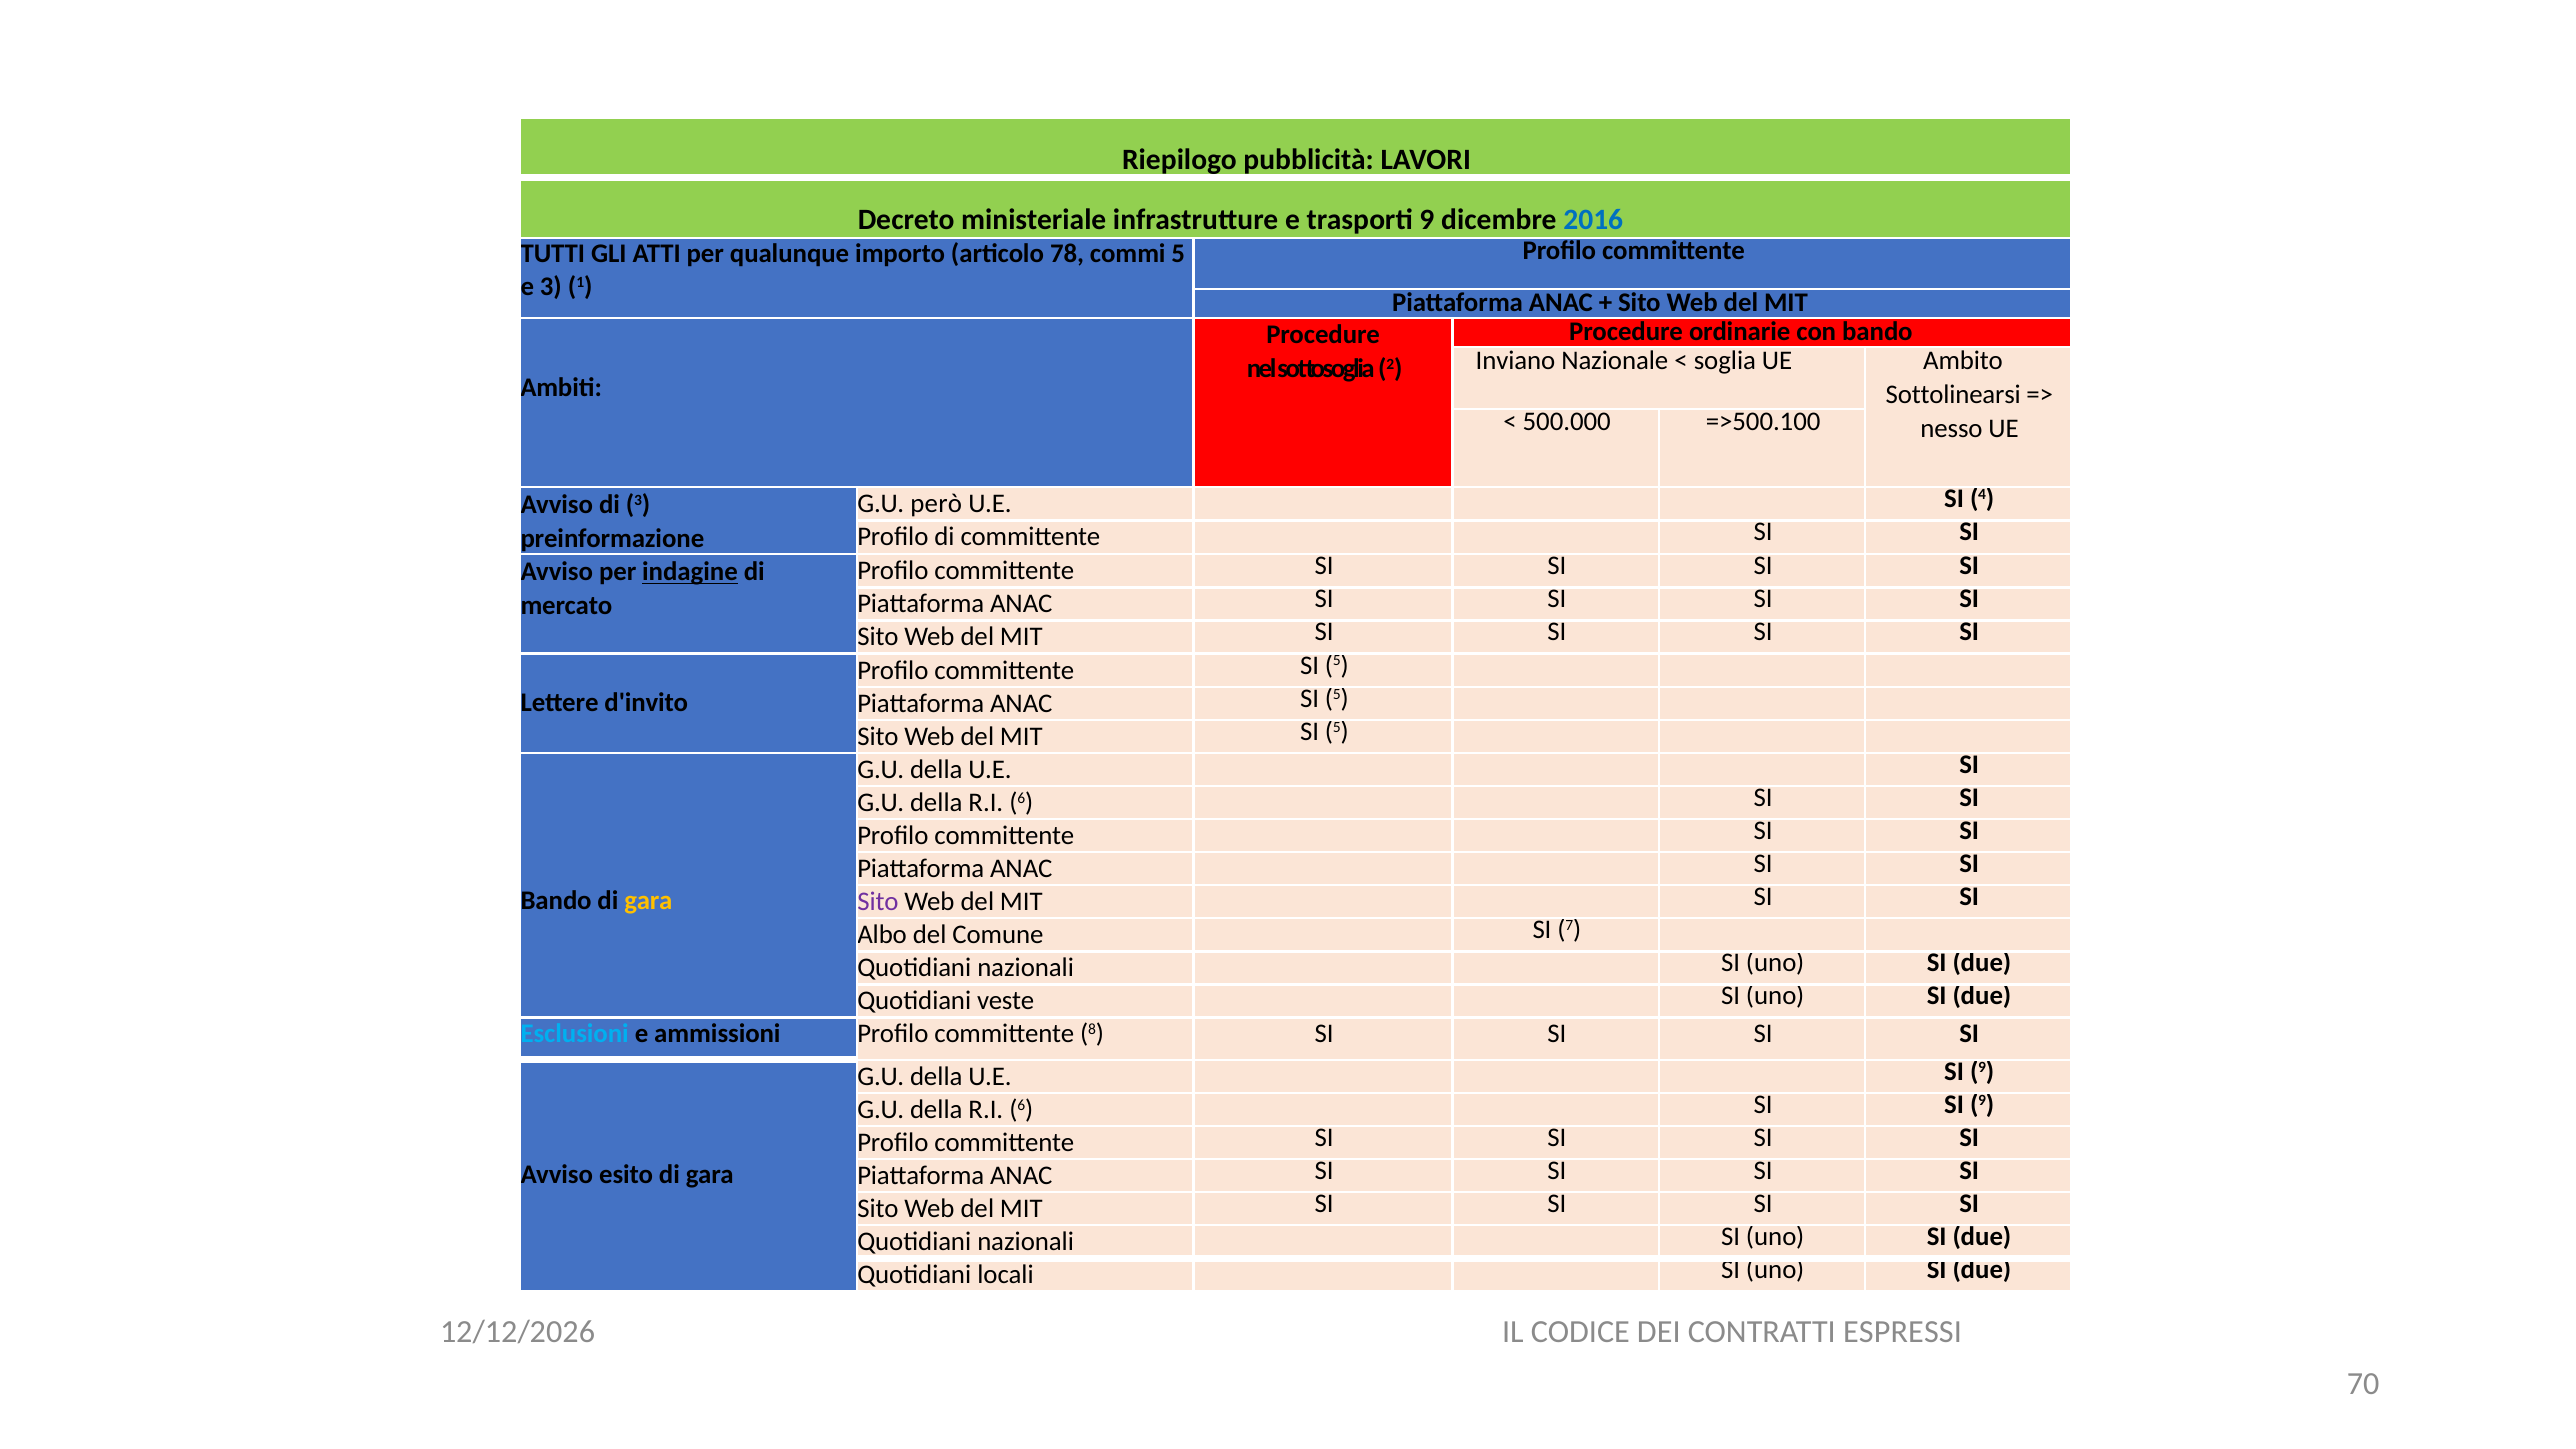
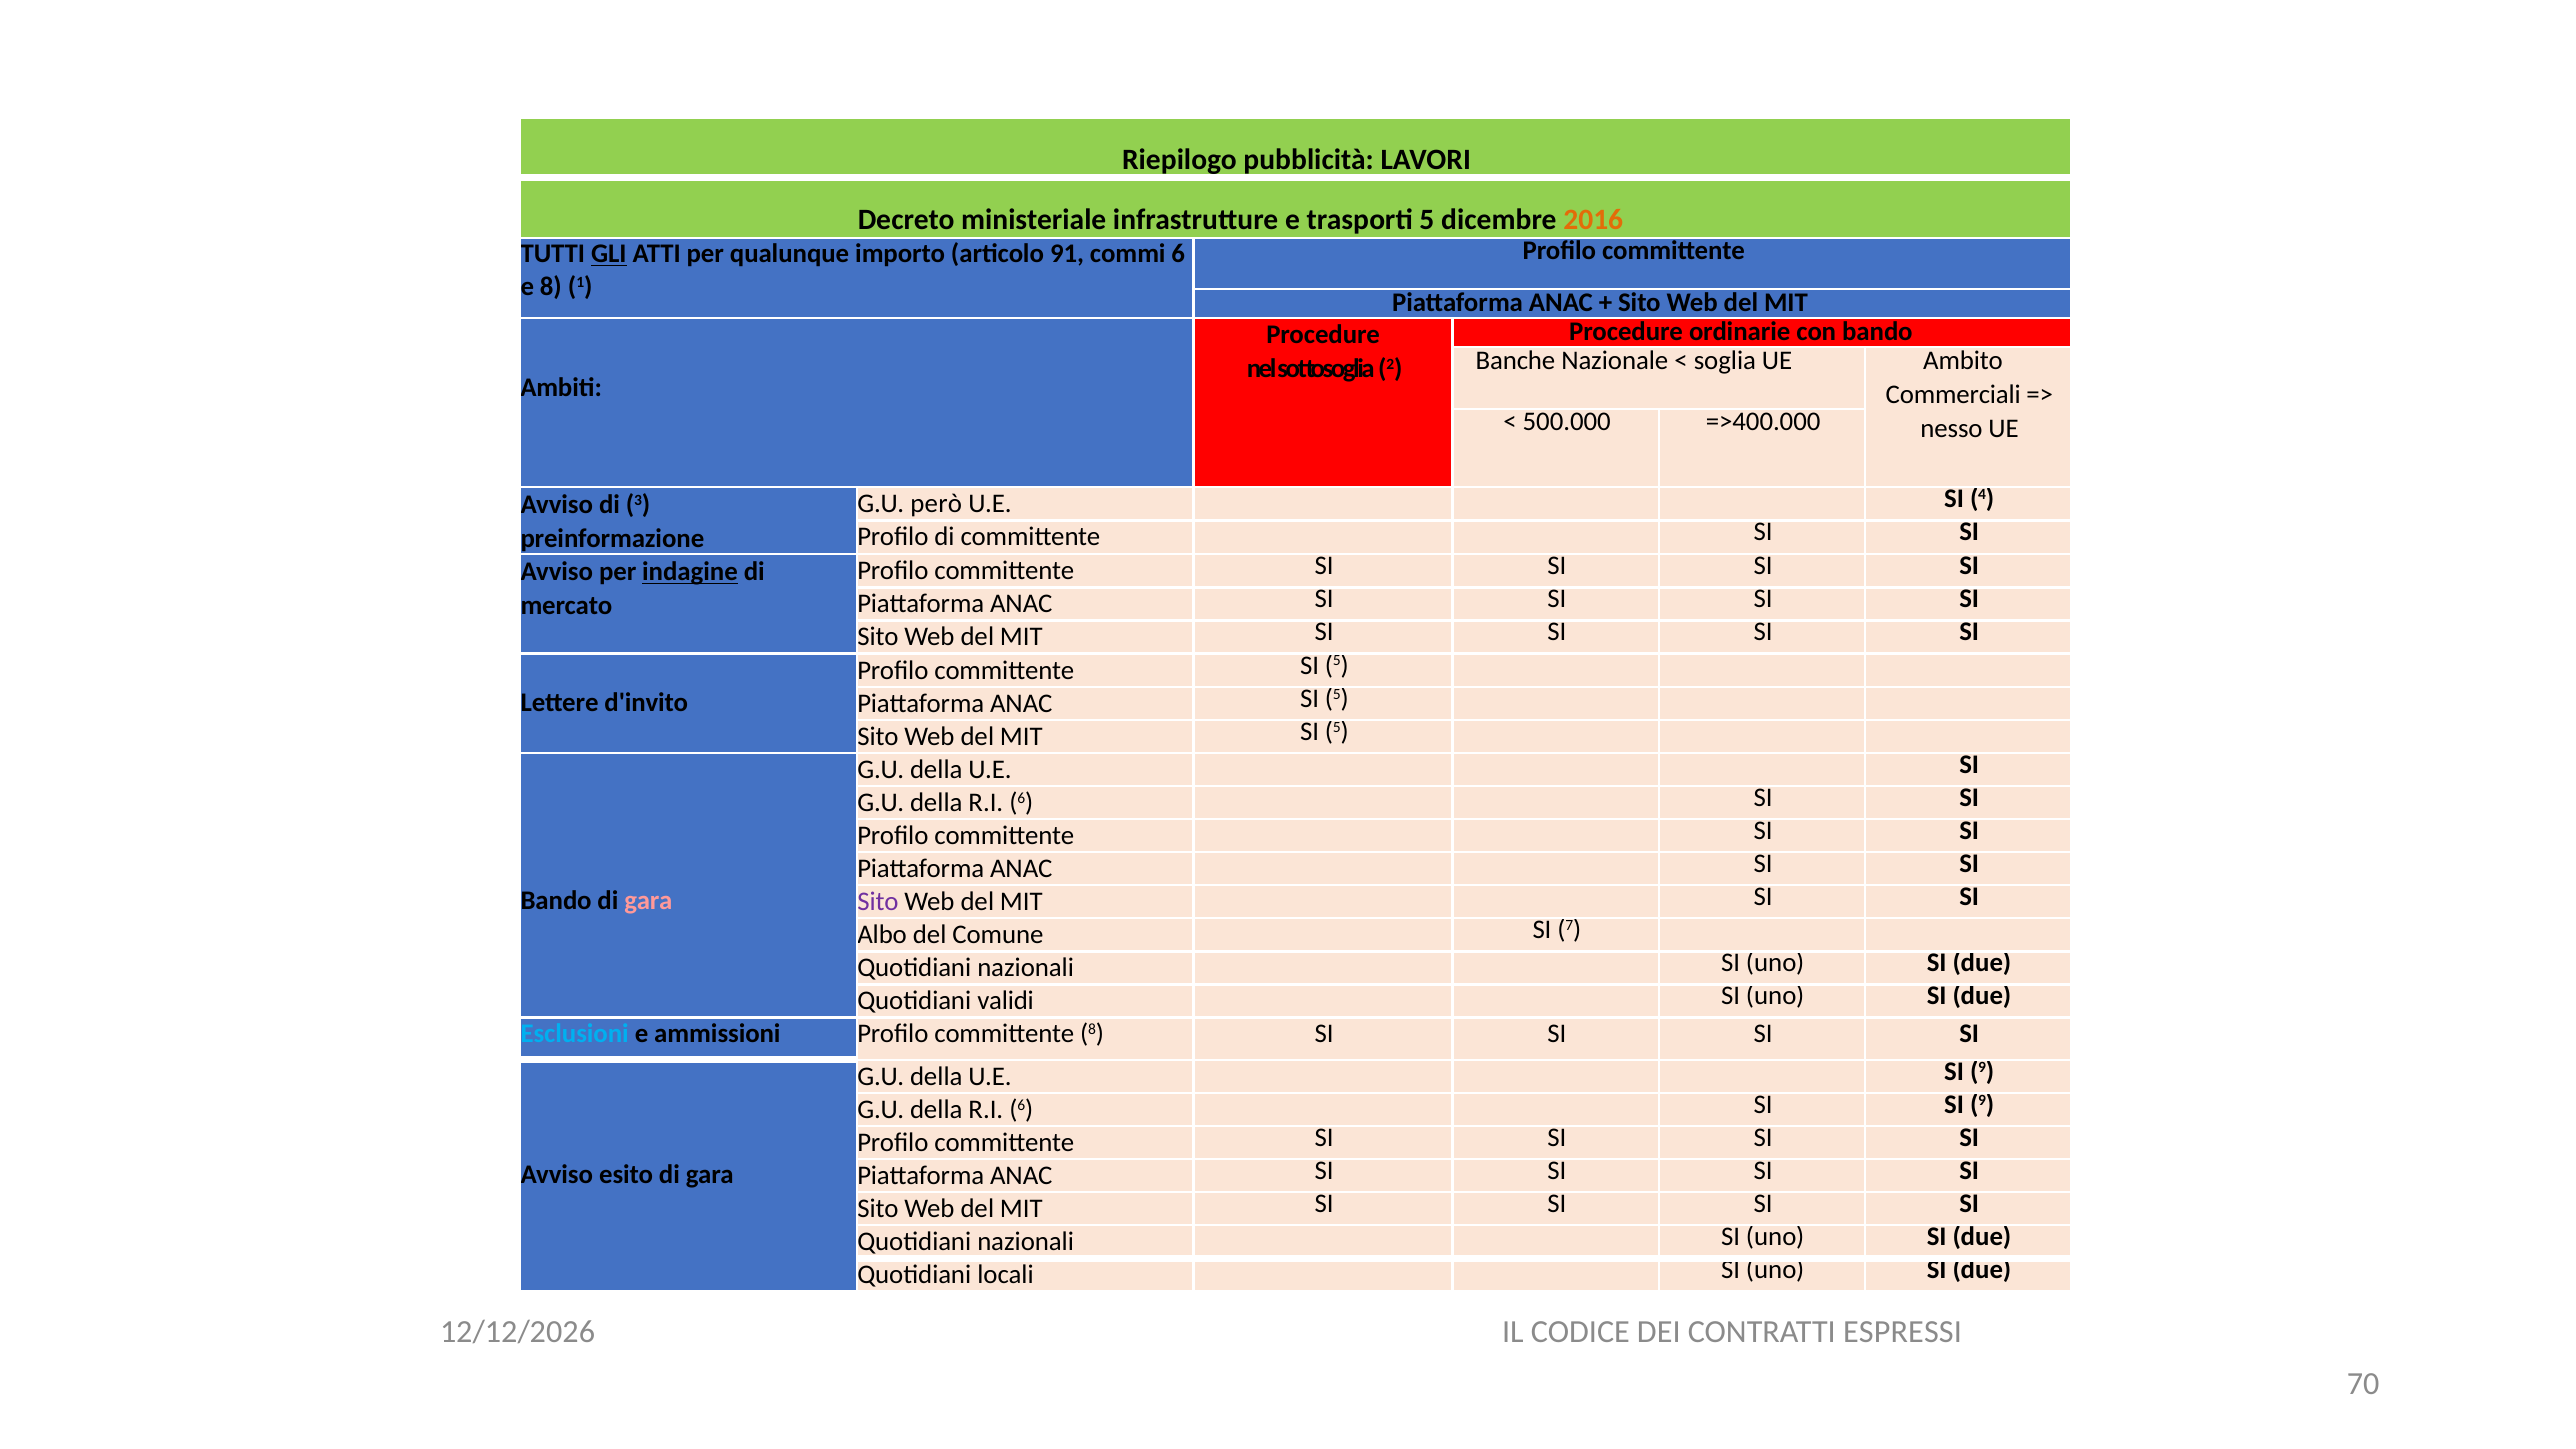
trasporti 9: 9 -> 5 (1427, 220)
2016 colour: blue -> orange (1593, 220)
GLI underline: none -> present (609, 254)
78: 78 -> 91 (1067, 254)
commi 5: 5 -> 6 (1178, 254)
e 3: 3 -> 8 (551, 286)
Inviano: Inviano -> Banche (1515, 360)
Sottolinearsi: Sottolinearsi -> Commerciali (1953, 395)
=>500.100: =>500.100 -> =>400.000 (1763, 422)
gara colour: yellow -> pink (648, 901)
veste: veste -> validi (1006, 1001)
